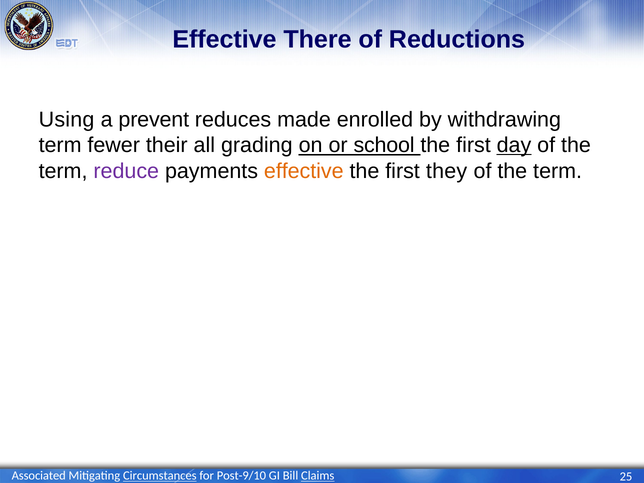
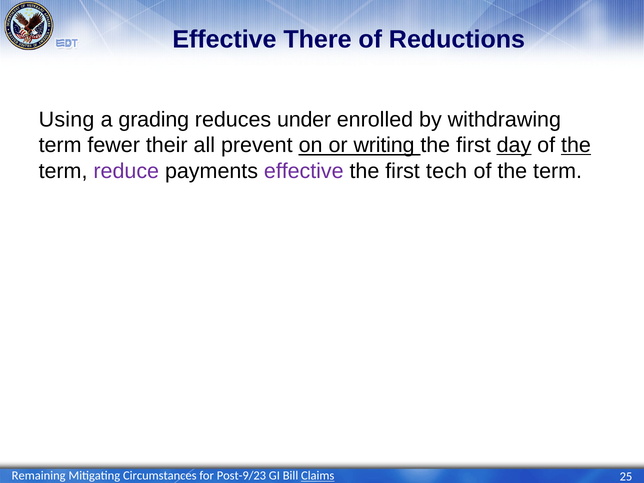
prevent: prevent -> grading (154, 120)
made: made -> under (304, 120)
grading: grading -> prevent (257, 145)
school: school -> writing (384, 145)
the underline: none -> present (576, 145)
effective colour: orange -> purple (304, 171)
they: they -> tech (447, 171)
Associated: Associated -> Remaining (39, 476)
Circumstances underline: present -> none (160, 476)
Post-9/10: Post-9/10 -> Post-9/23 (241, 476)
